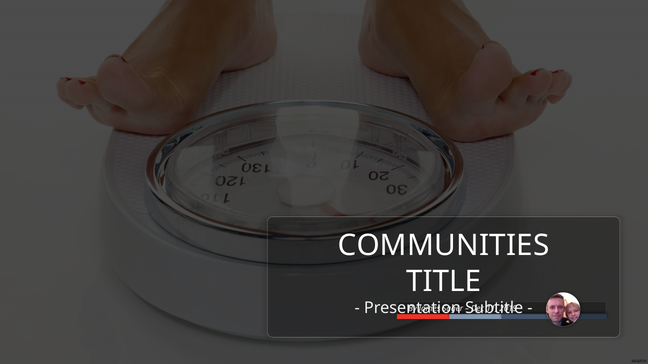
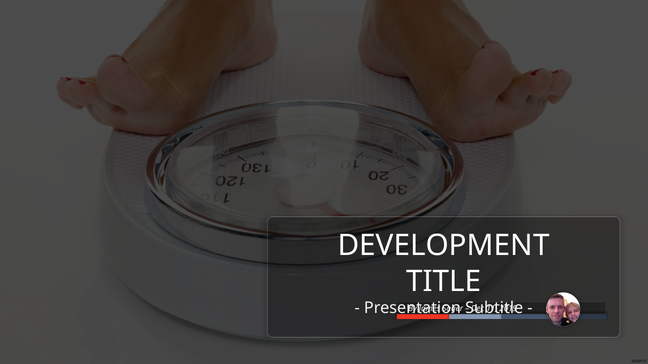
COMMUNITIES: COMMUNITIES -> DEVELOPMENT (444, 246)
